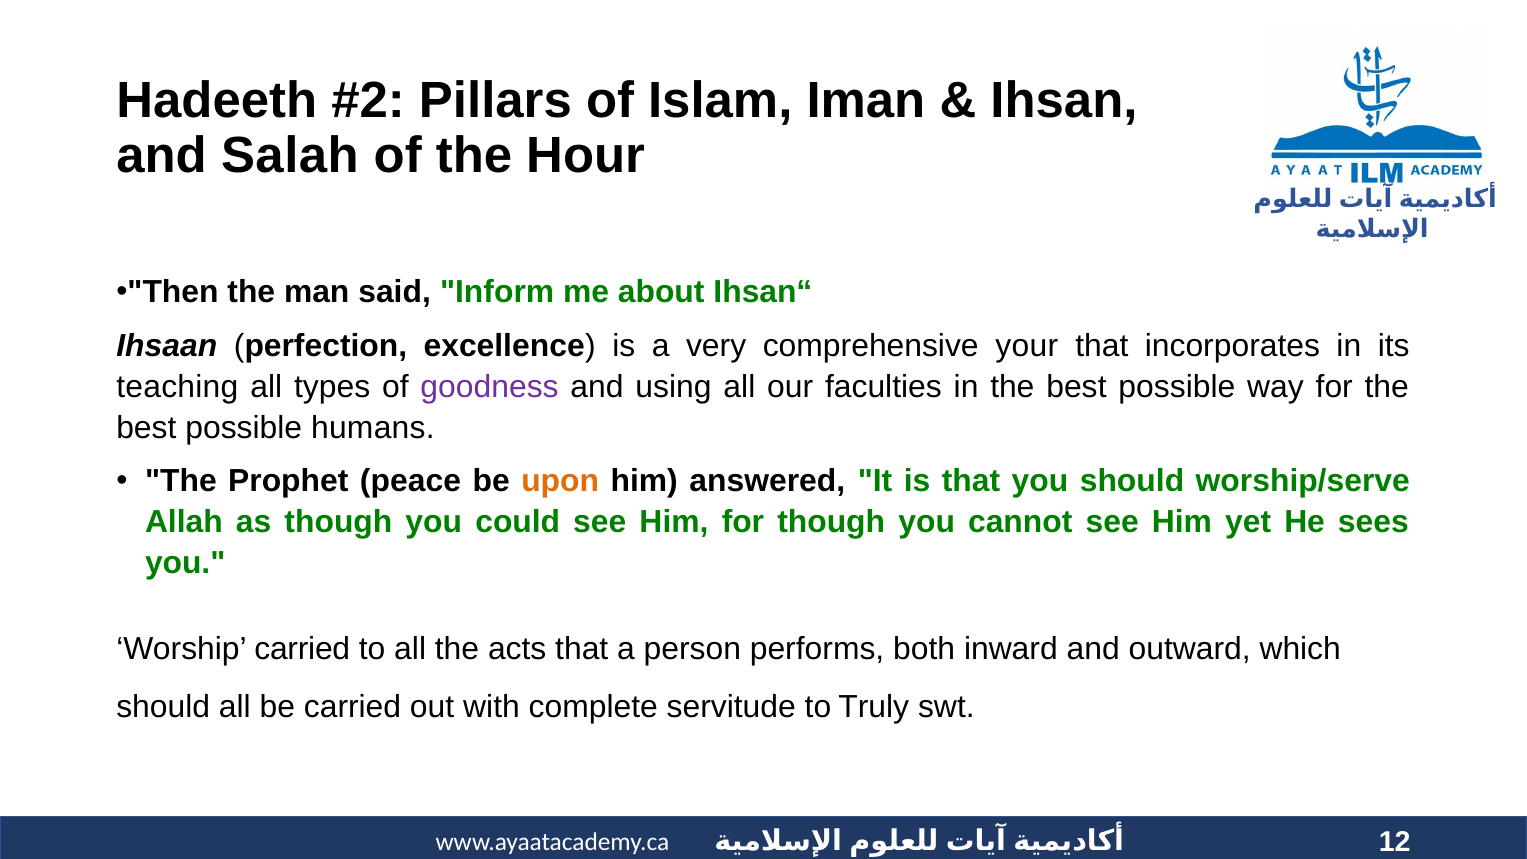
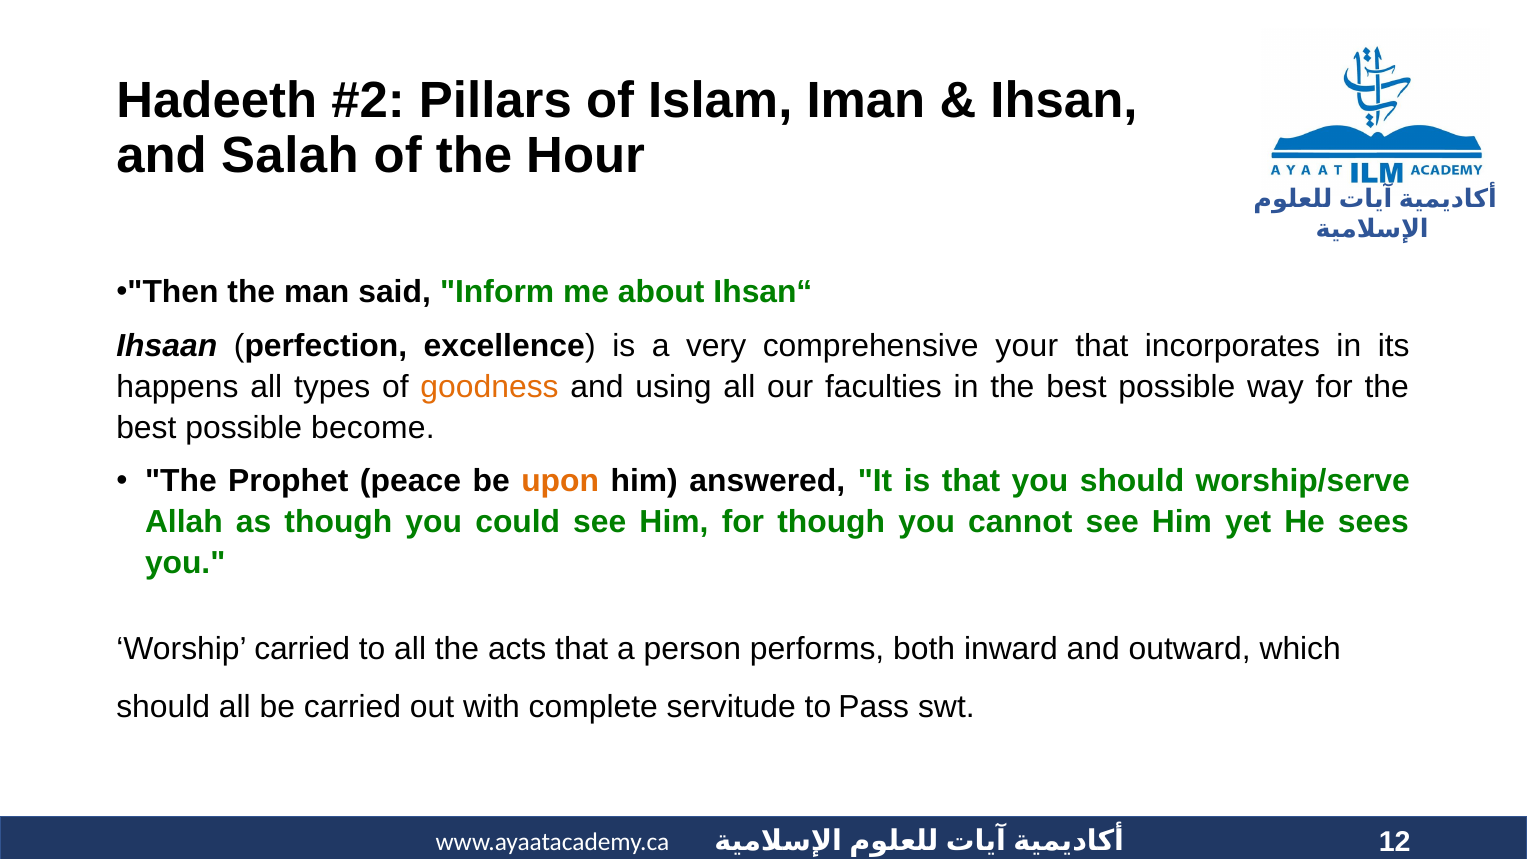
teaching: teaching -> happens (177, 387)
goodness colour: purple -> orange (490, 387)
humans: humans -> become (373, 428)
Truly: Truly -> Pass (874, 707)
